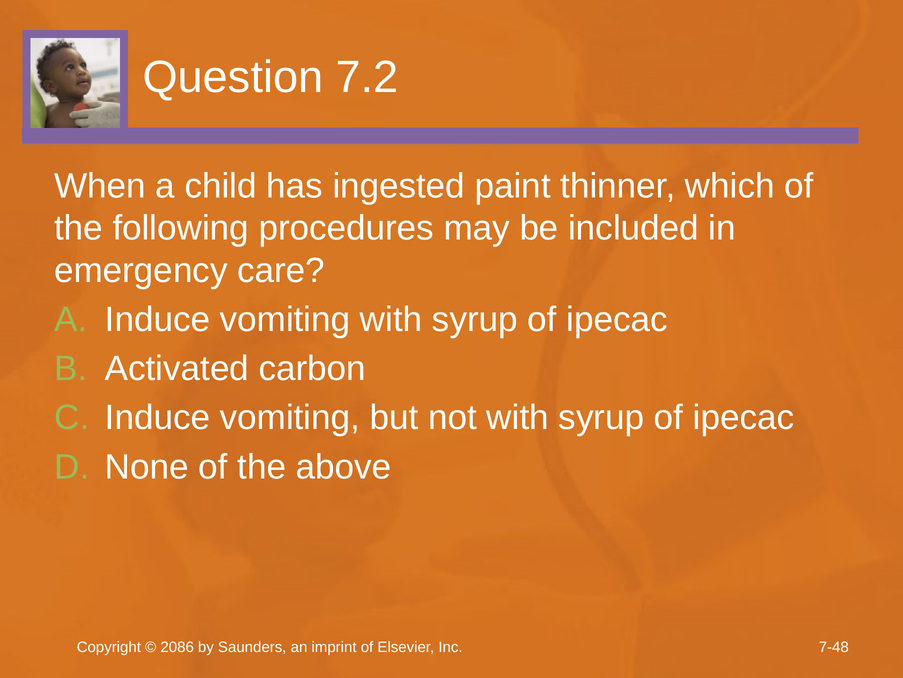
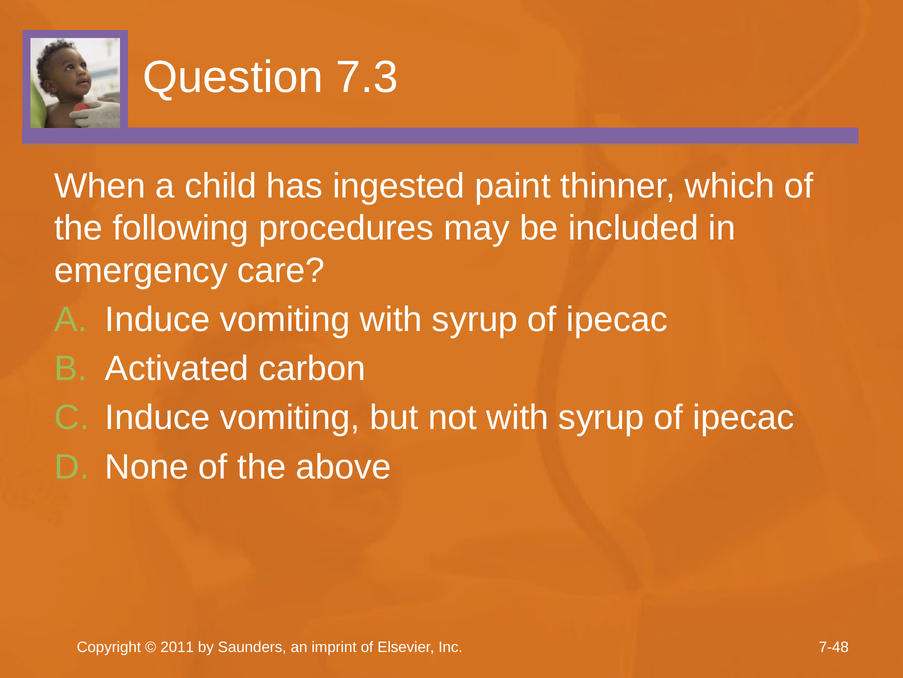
7.2: 7.2 -> 7.3 (367, 77)
2086: 2086 -> 2011 (177, 647)
